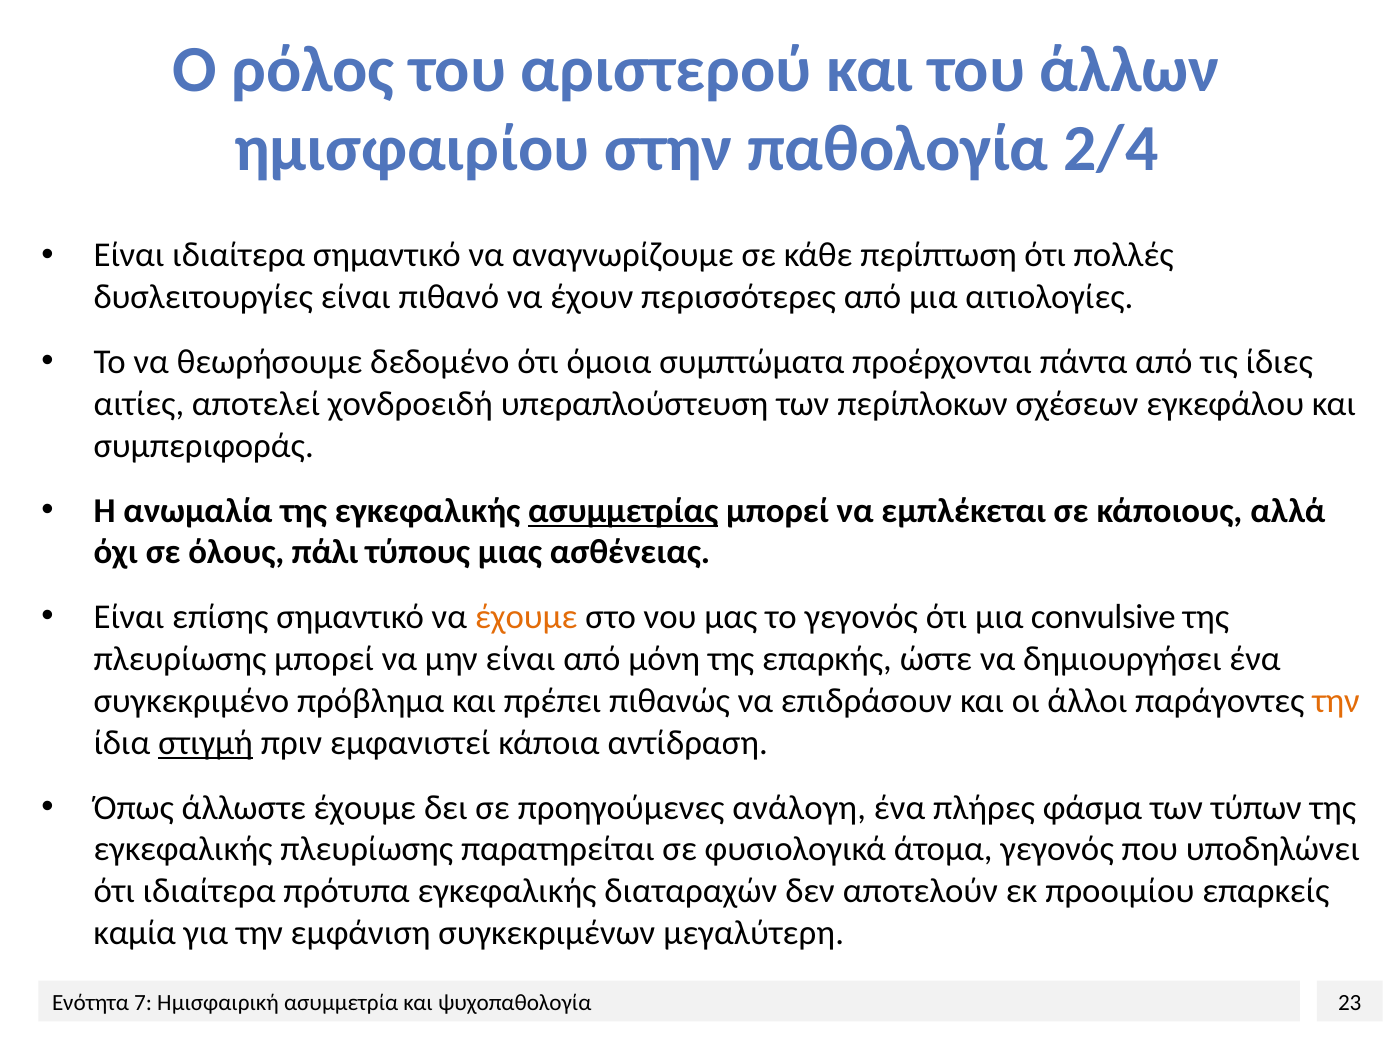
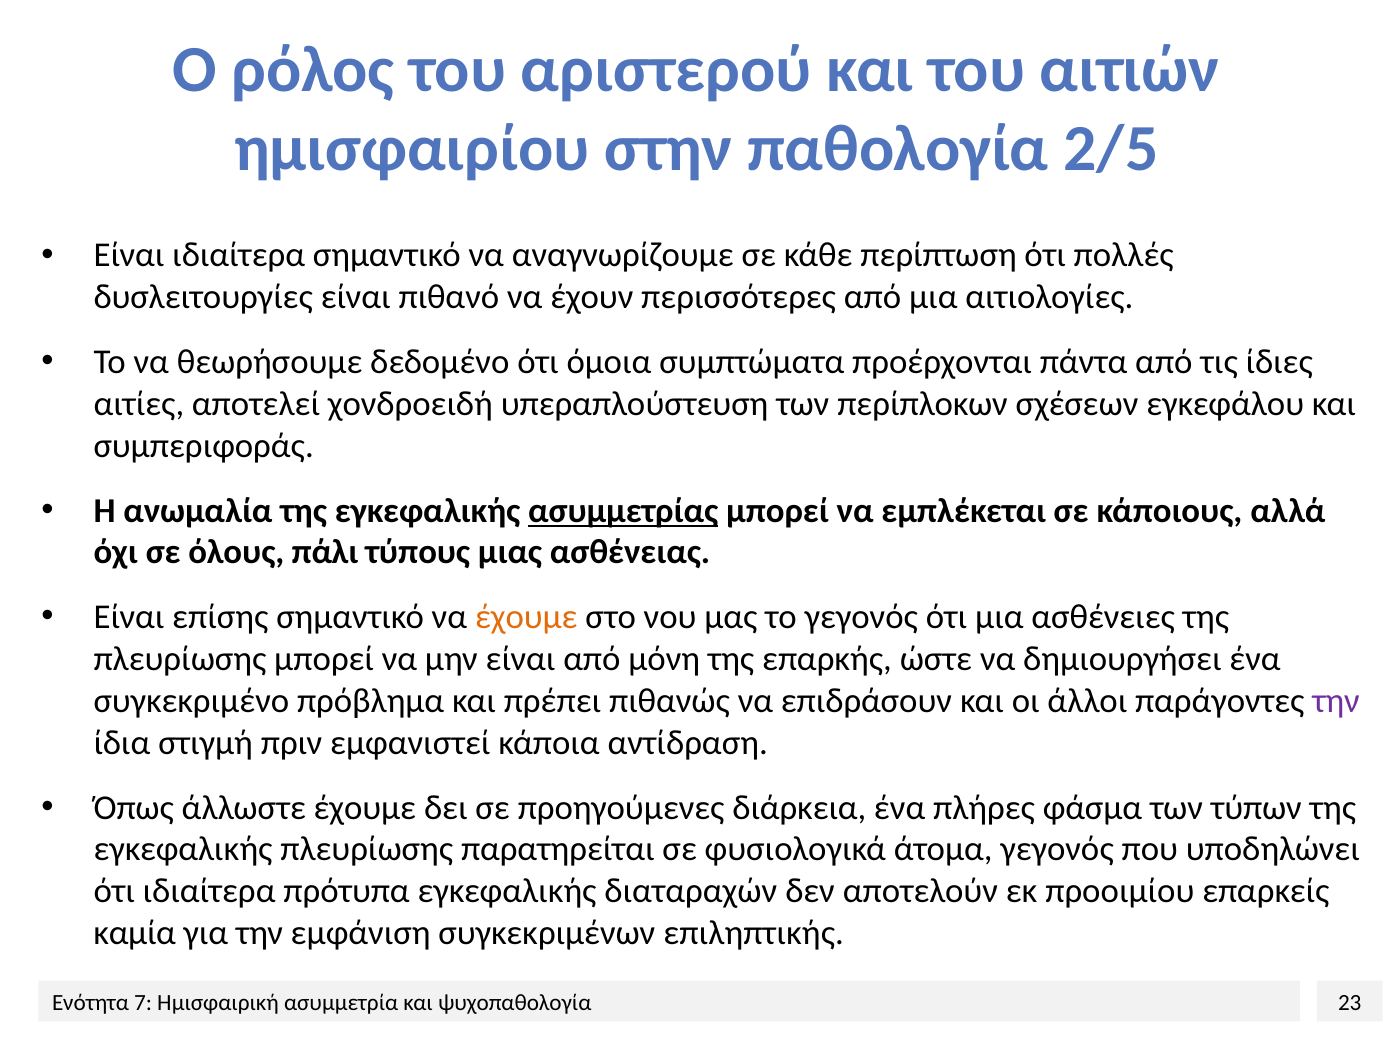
άλλων: άλλων -> αιτιών (1130, 70)
2/4: 2/4 -> 2/5 (1111, 148)
convulsive: convulsive -> ασθένειες (1103, 618)
την colour: orange -> purple (1336, 701)
στιγμή underline: present -> none (206, 743)
ανάλογη: ανάλογη -> διάρκεια (799, 808)
μεγαλύτερη: μεγαλύτερη -> επιληπτικής (754, 933)
